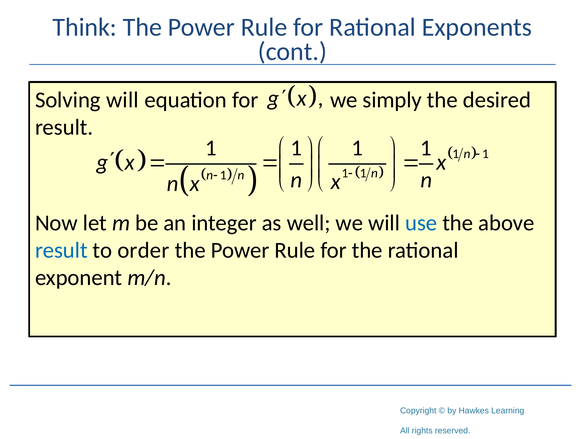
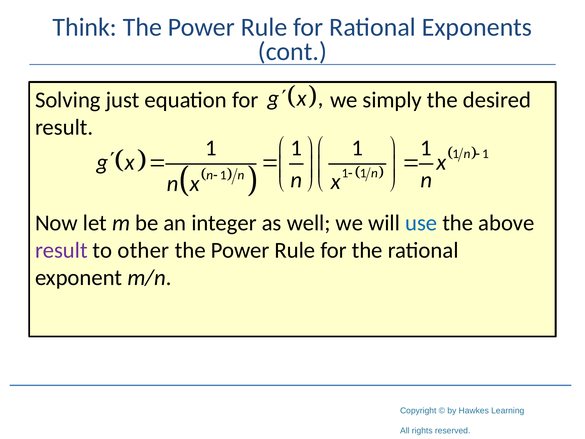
Solving will: will -> just (123, 100)
result colour: blue -> purple (61, 250)
order: order -> other (143, 250)
